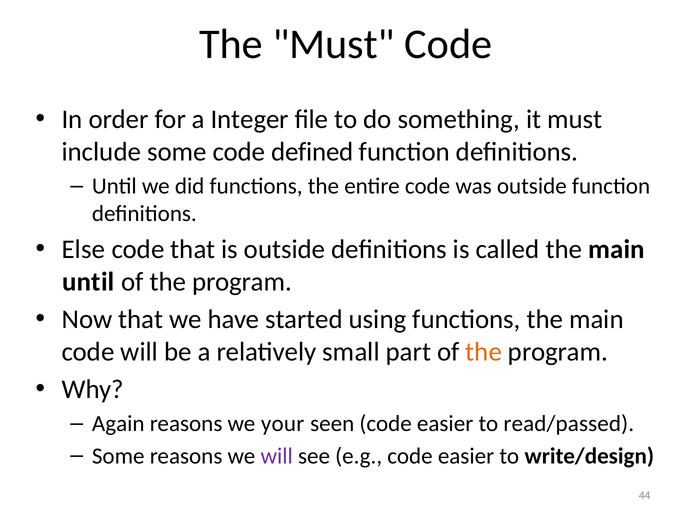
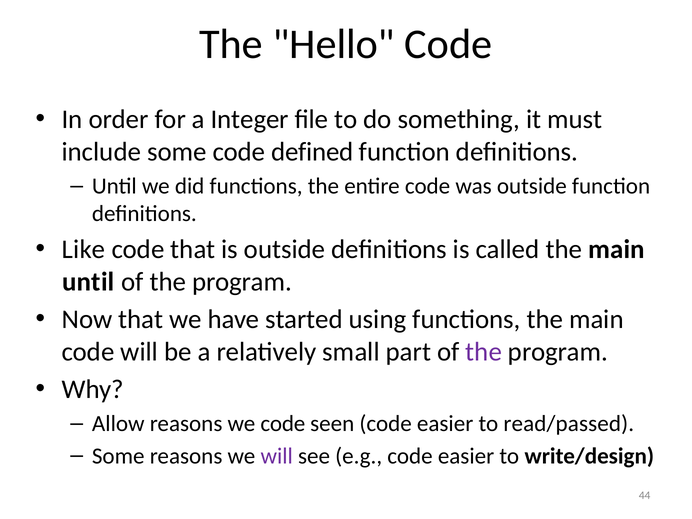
The Must: Must -> Hello (334, 44)
Else: Else -> Like (84, 250)
the colour: orange -> purple (484, 352)
Again: Again -> Allow (118, 424)
we your: your -> code (283, 424)
